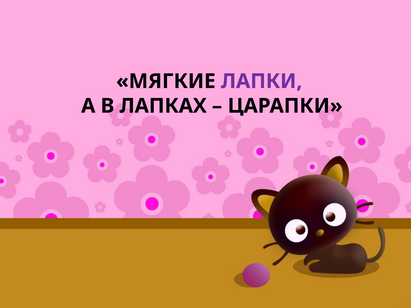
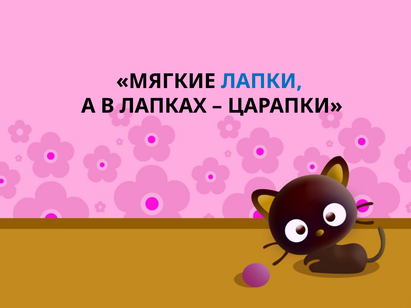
ЛАПКИ colour: purple -> blue (262, 81)
